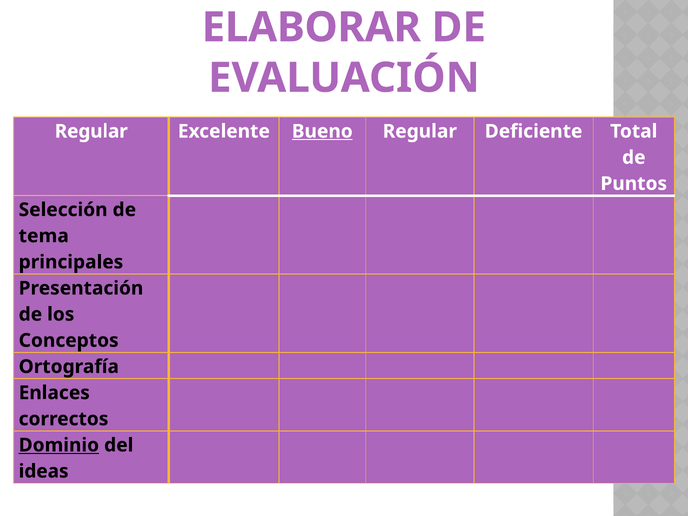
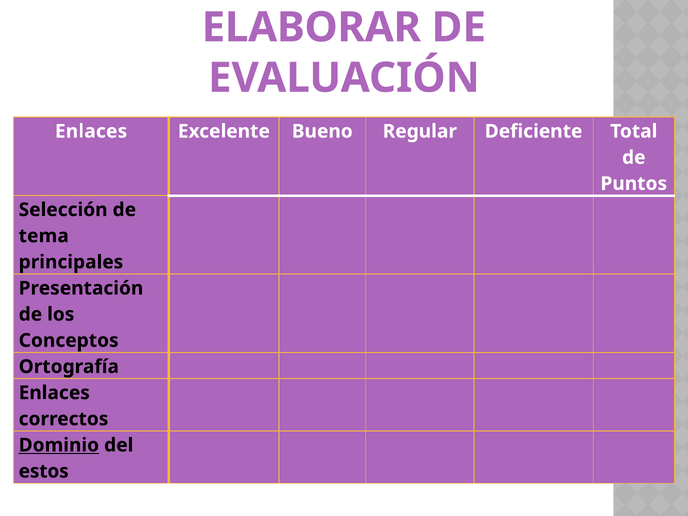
Regular: Regular -> Enlaces (91, 131)
Bueno underline: present -> none (322, 131)
ideas: ideas -> estos (44, 471)
